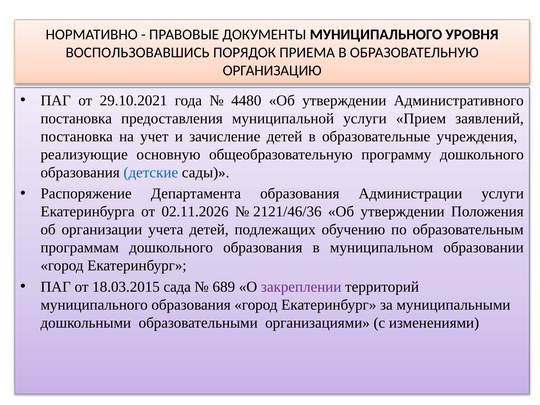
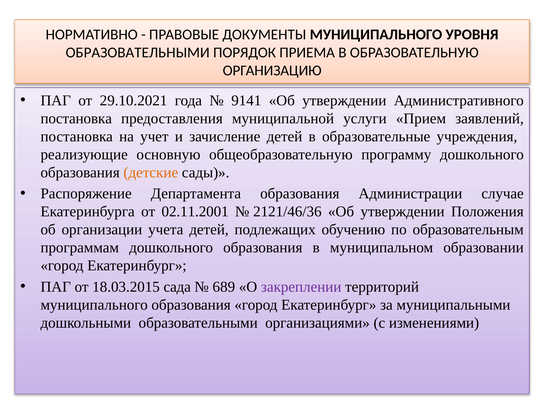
ВОСПОЛЬЗОВАВШИСЬ: ВОСПОЛЬЗОВАВШИСЬ -> ОБРАЗОВАТЕЛЬНЫМИ (138, 53)
4480: 4480 -> 9141 (246, 100)
детские colour: blue -> orange (151, 173)
Администрации услуги: услуги -> случае (503, 194)
02.11.2026: 02.11.2026 -> 02.11.2001 (195, 212)
